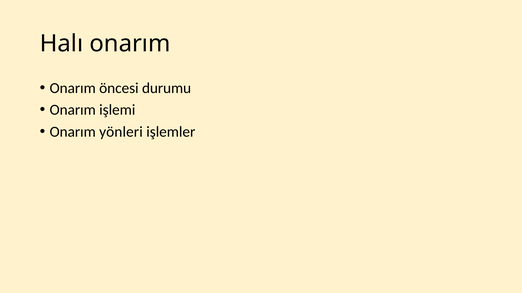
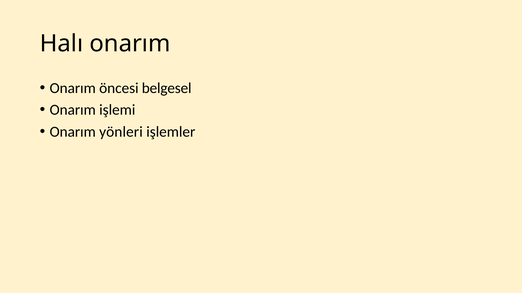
durumu: durumu -> belgesel (167, 88)
